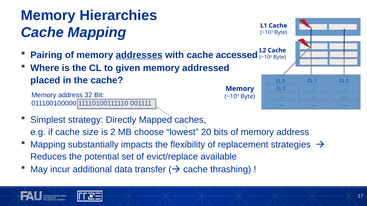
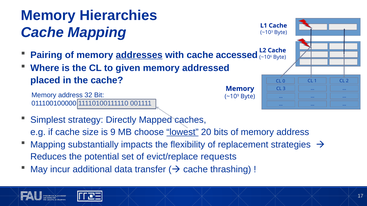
is 2: 2 -> 9 (113, 132)
lowest underline: none -> present (182, 132)
available: available -> requests (219, 157)
